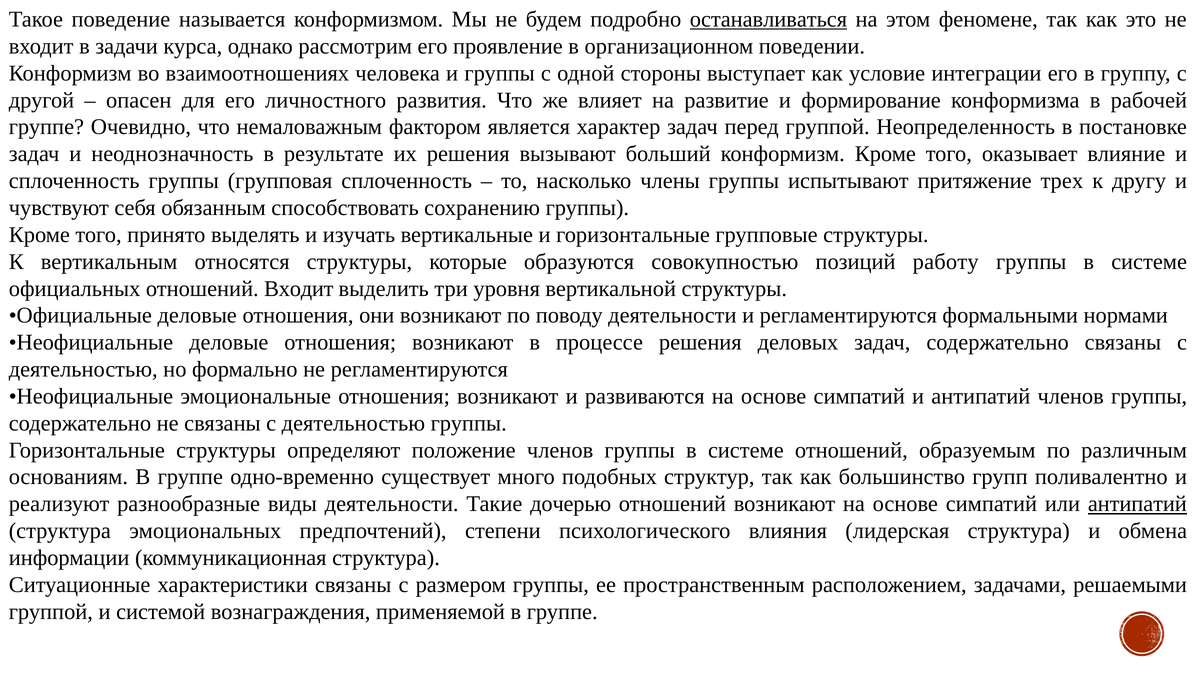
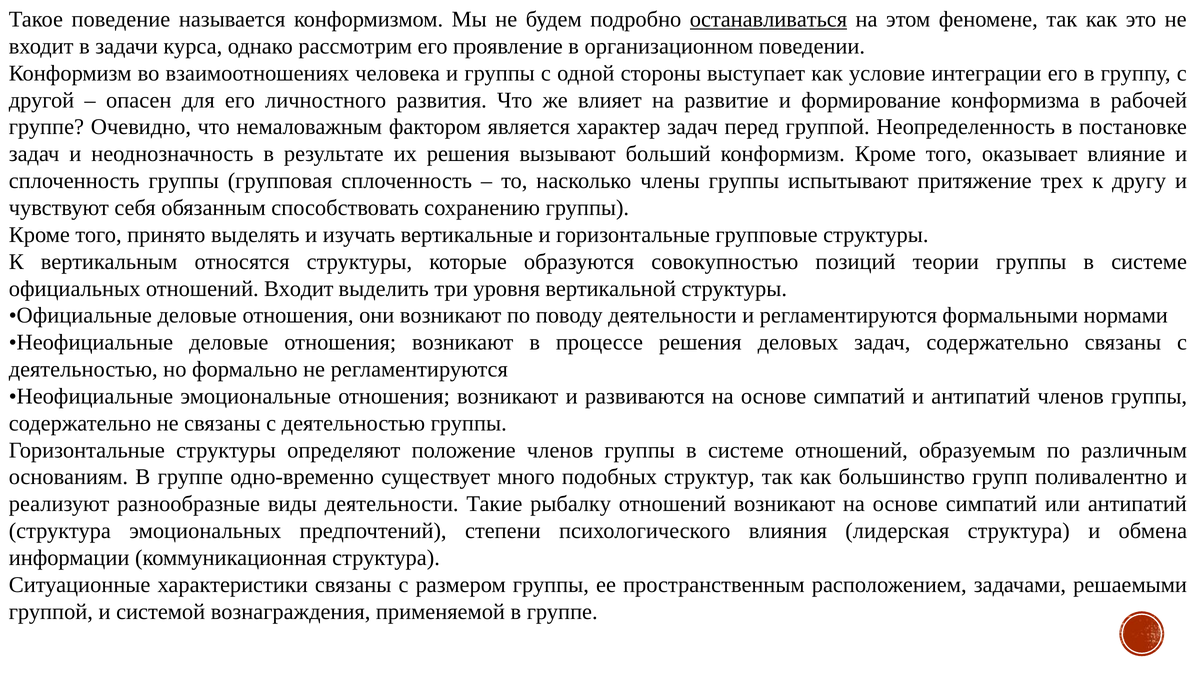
работу: работу -> теории (946, 262)
дочерью: дочерью -> рыбалку (571, 504)
антипатий underline: present -> none (1137, 504)
